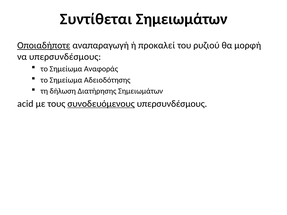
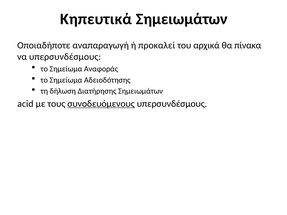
Συντίθεται: Συντίθεται -> Κηπευτικά (96, 19)
Οποιαδήποτε underline: present -> none (44, 45)
ρυζιού: ρυζιού -> αρχικά (206, 45)
μορφή: μορφή -> πίνακα (248, 45)
